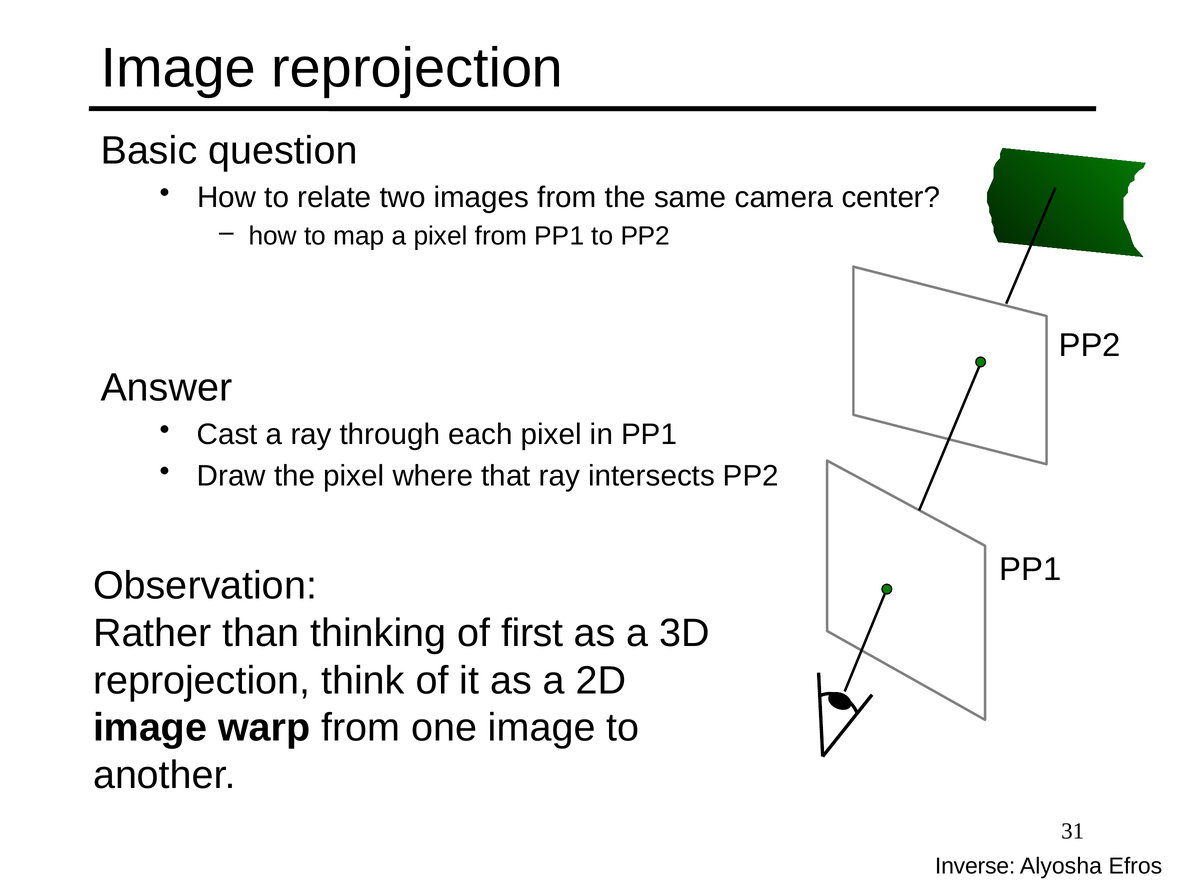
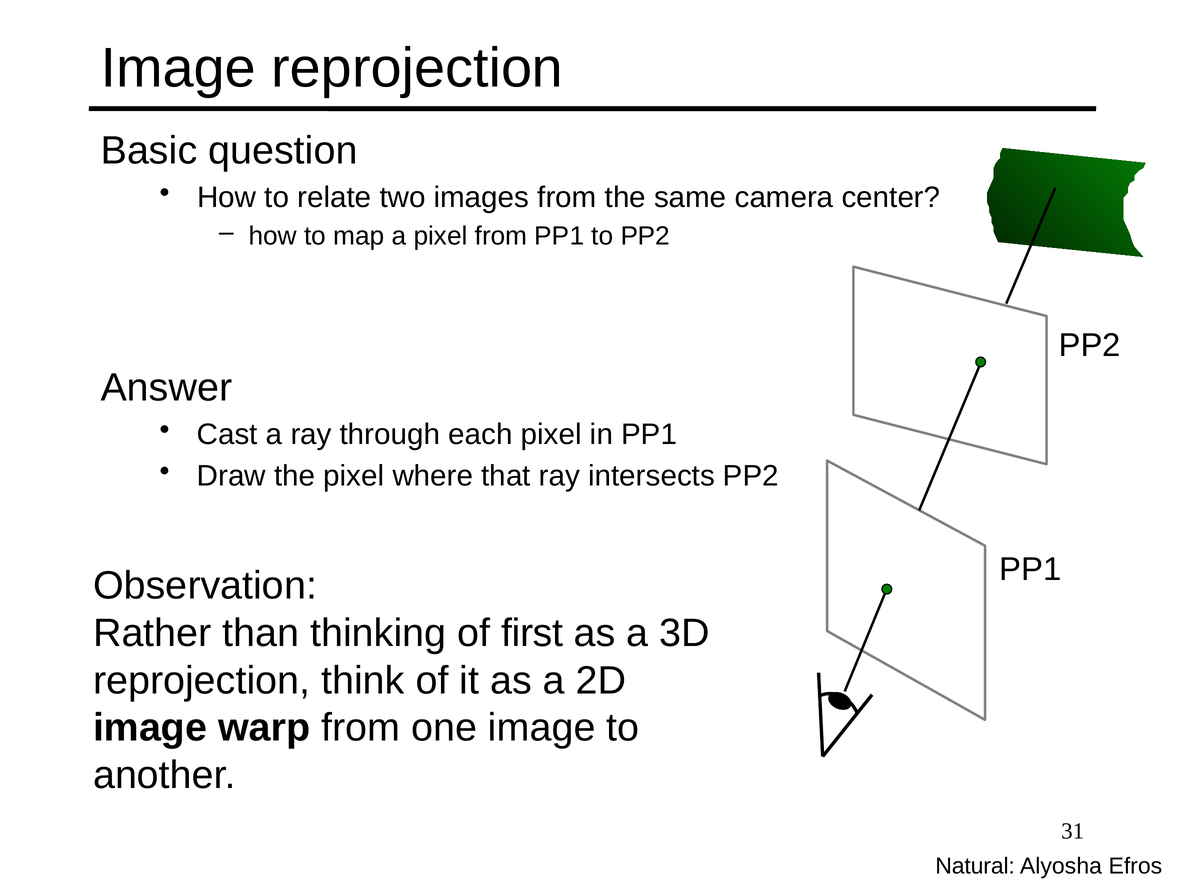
Inverse: Inverse -> Natural (975, 866)
